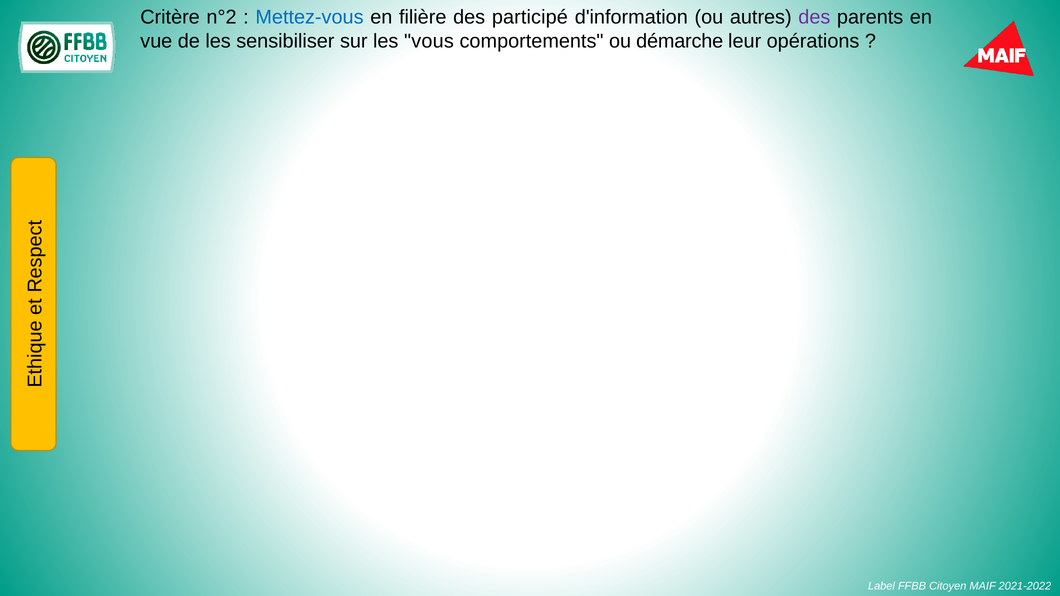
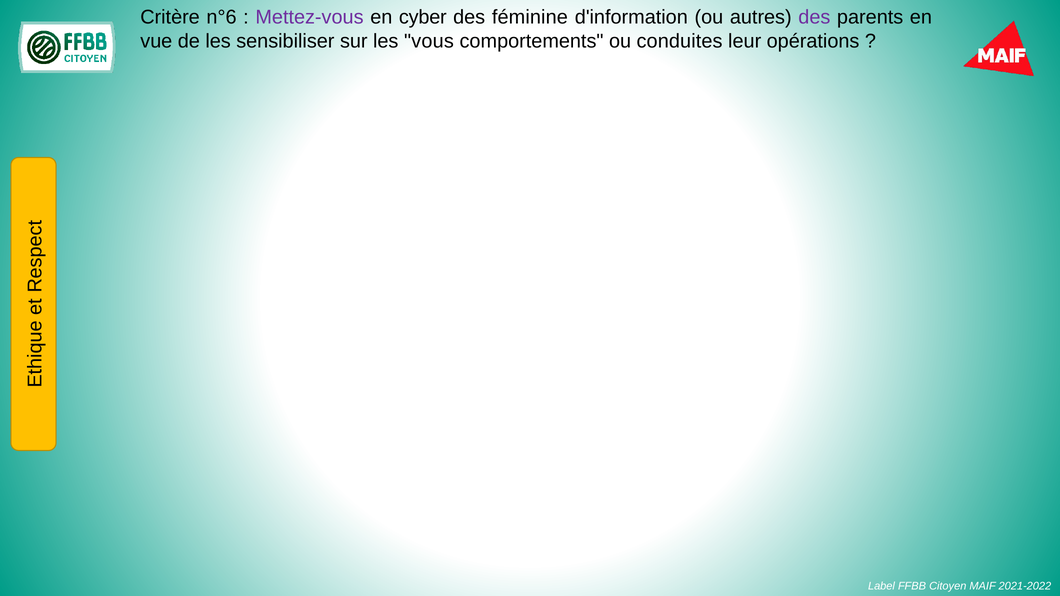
n°2: n°2 -> n°6 (222, 17)
Mettez-vous colour: blue -> purple (309, 17)
filière: filière -> cyber (423, 17)
participé: participé -> féminine (530, 17)
démarche: démarche -> conduites (680, 41)
